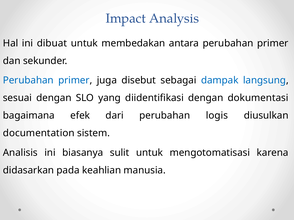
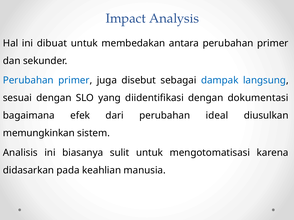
logis: logis -> ideal (217, 116)
documentation: documentation -> memungkinkan (39, 133)
